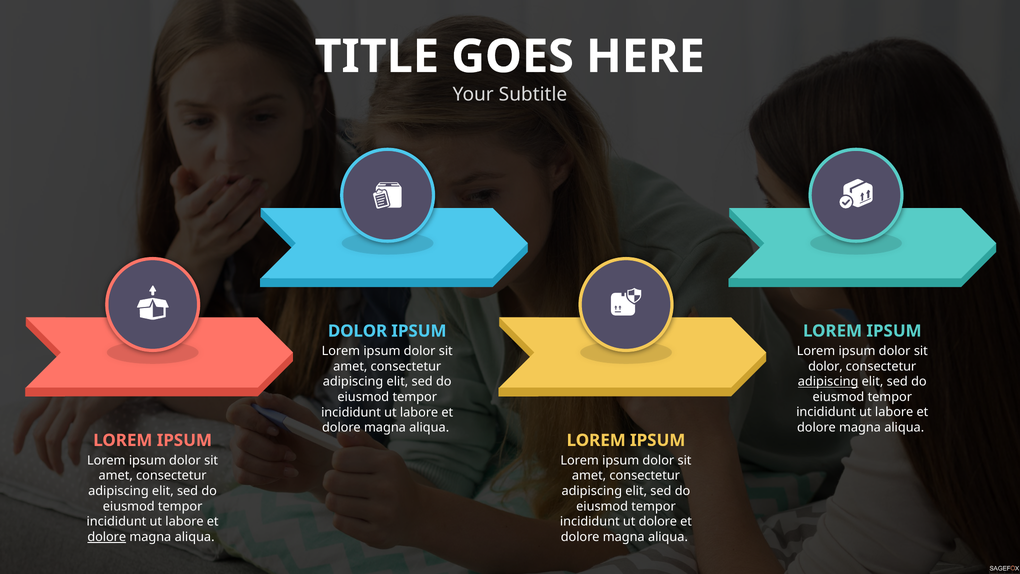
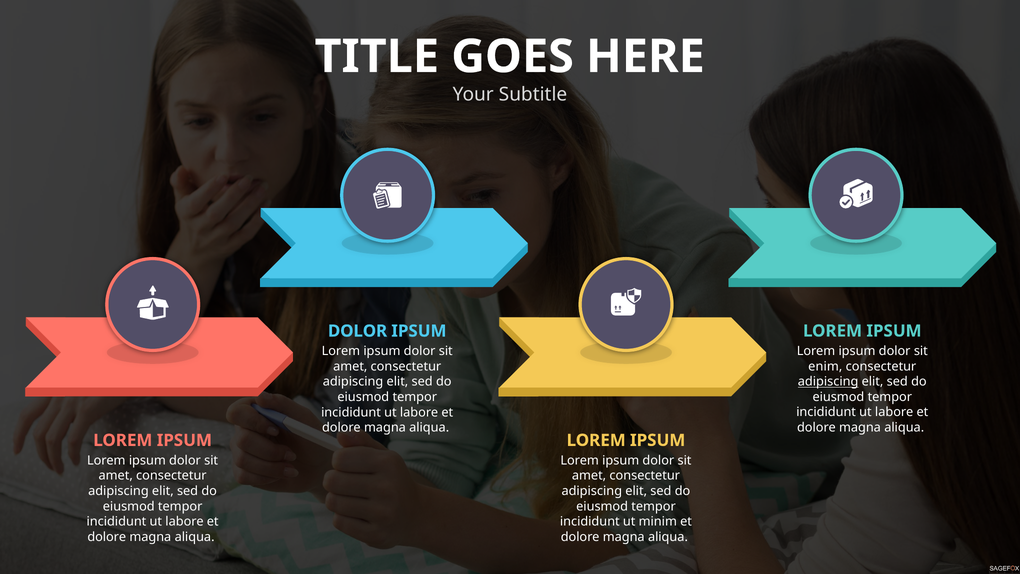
dolor: dolor -> enim (825, 366)
ut dolore: dolore -> minim (658, 521)
dolore underline: present -> none (107, 537)
